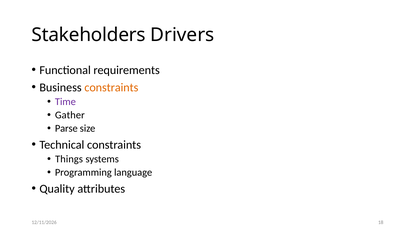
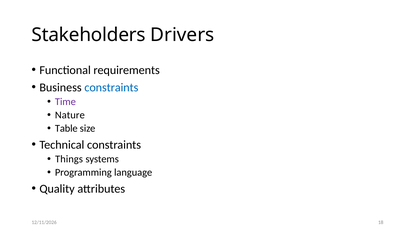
constraints colour: orange -> blue (111, 88)
Gather: Gather -> Nature (70, 115)
Parse: Parse -> Table (66, 129)
